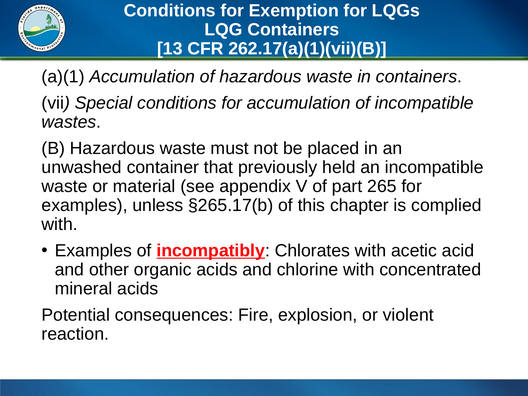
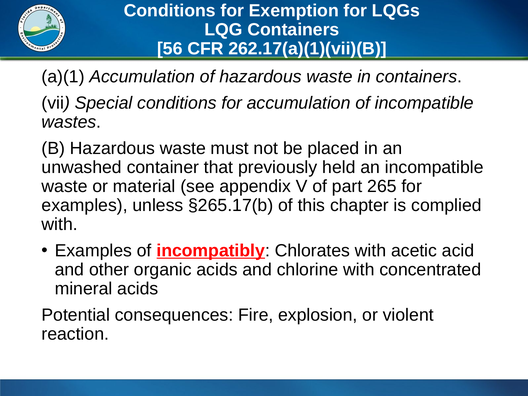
13: 13 -> 56 (170, 49)
